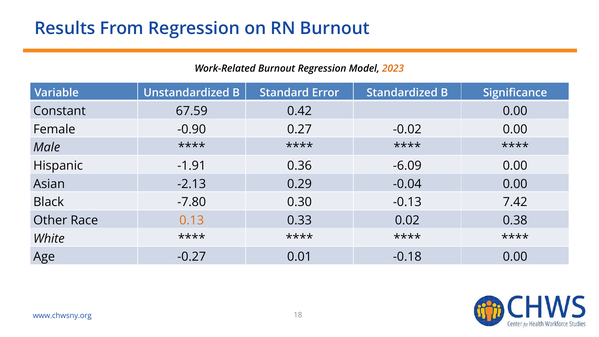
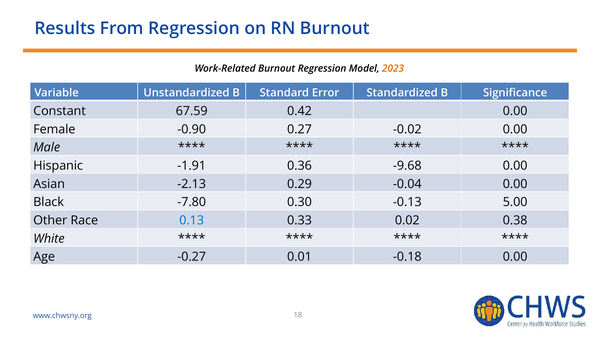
-6.09: -6.09 -> -9.68 (407, 166)
7.42: 7.42 -> 5.00 (515, 202)
0.13 colour: orange -> blue (192, 220)
